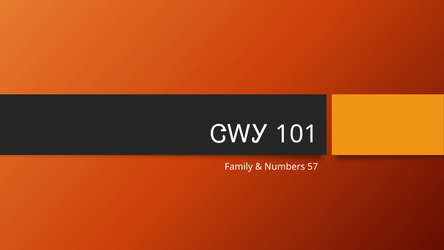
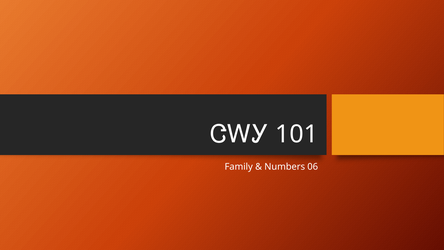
57: 57 -> 06 (313, 167)
